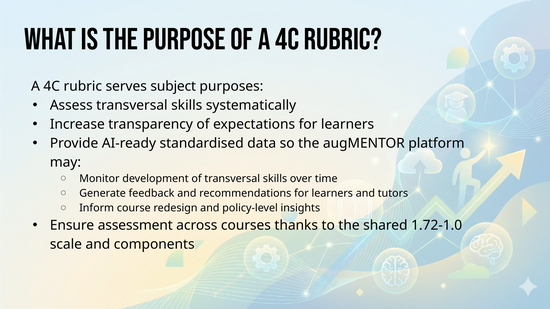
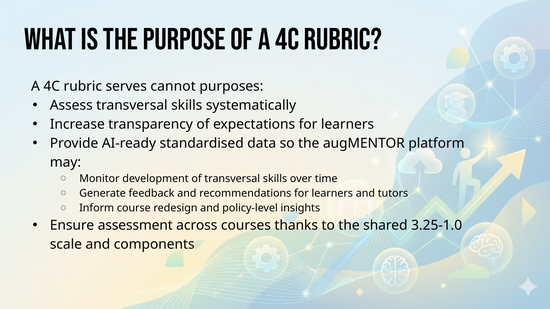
subject: subject -> cannot (173, 86)
1.72-1.0: 1.72-1.0 -> 3.25-1.0 (437, 226)
